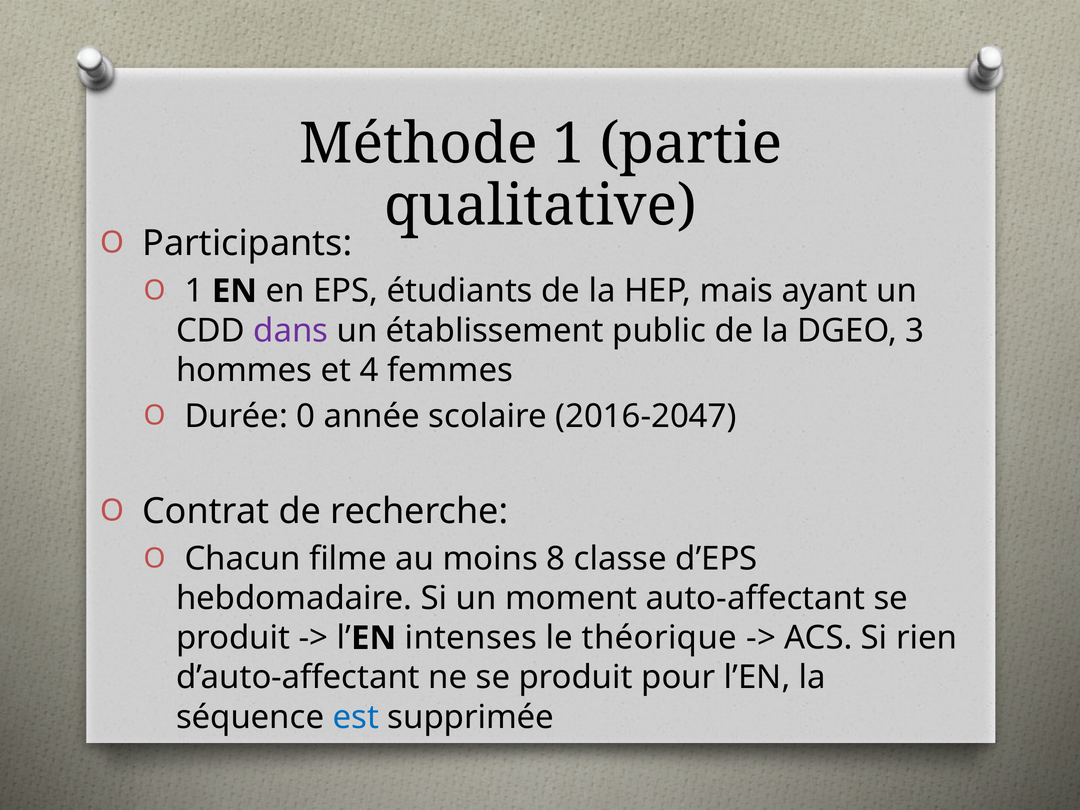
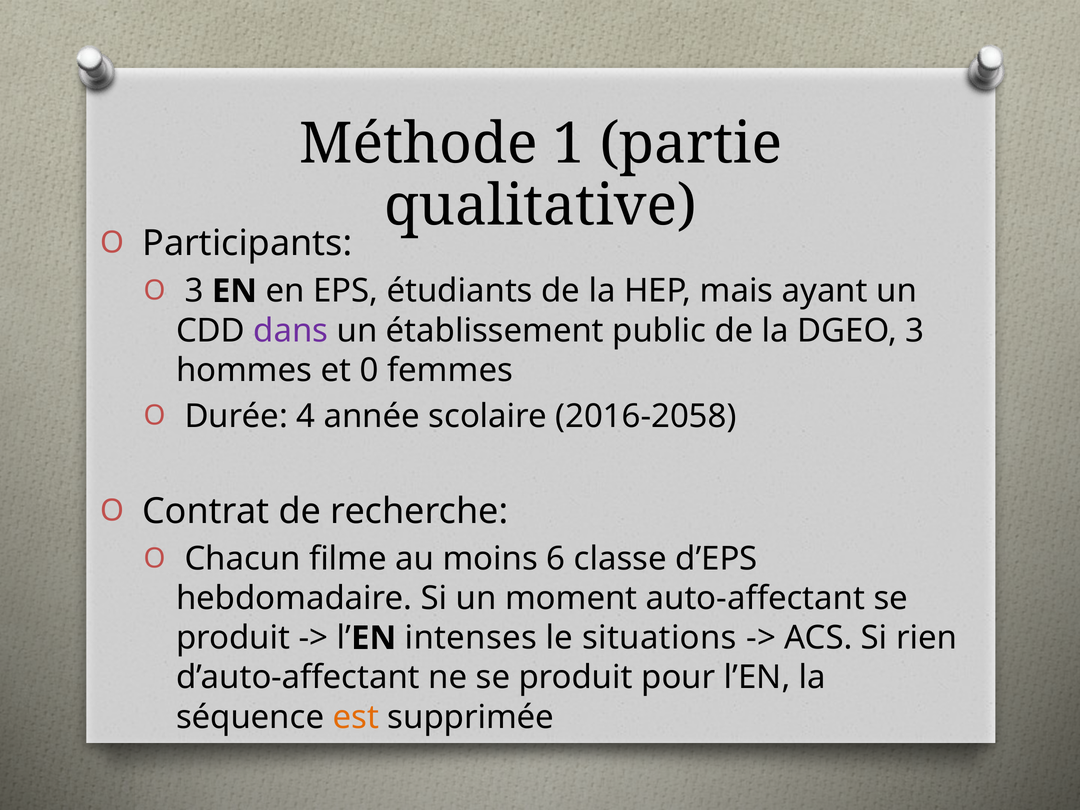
1: 1 -> 3 (194, 291)
4: 4 -> 0 (369, 370)
0: 0 -> 4 (306, 416)
2016-2047: 2016-2047 -> 2016-2058 (646, 416)
8: 8 -> 6 (556, 559)
théorique: théorique -> situations (659, 638)
est colour: blue -> orange (356, 717)
